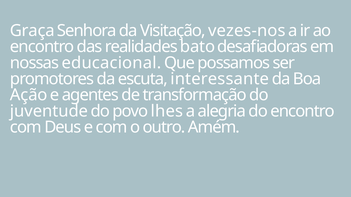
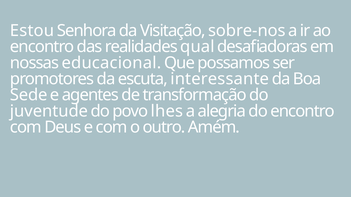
Graça: Graça -> Estou (32, 31)
vezes-nos: vezes-nos -> sobre-nos (247, 31)
bato: bato -> qual (197, 47)
Ação: Ação -> Sede (29, 95)
